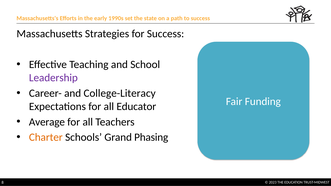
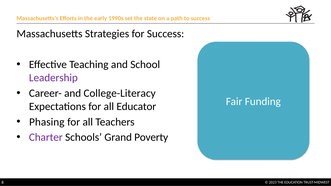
Average: Average -> Phasing (47, 122)
Charter colour: orange -> purple (46, 137)
Phasing: Phasing -> Poverty (151, 137)
